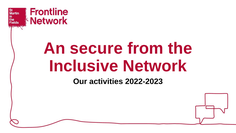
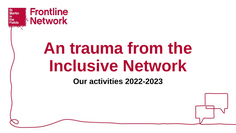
secure: secure -> trauma (96, 48)
